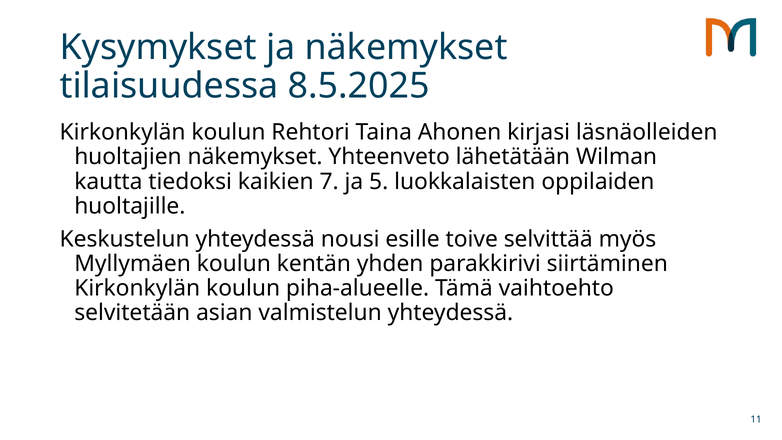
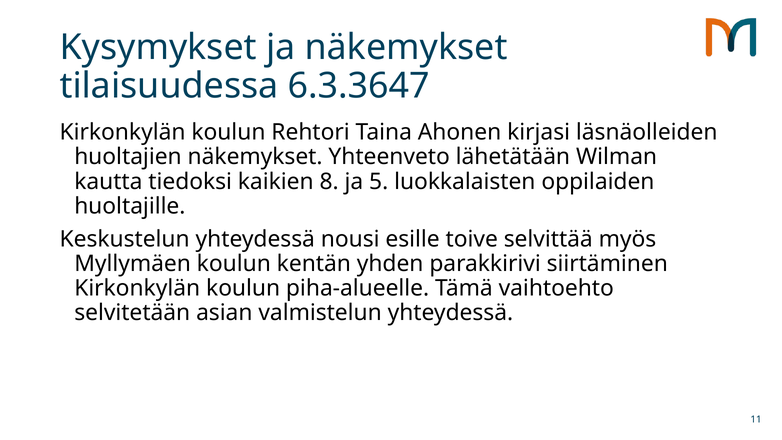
8.5.2025: 8.5.2025 -> 6.3.3647 (359, 86)
7: 7 -> 8 (329, 181)
